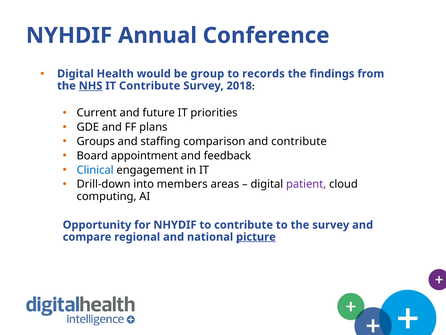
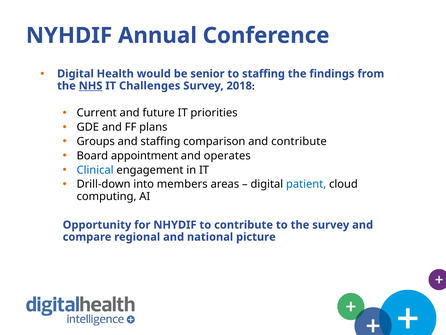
group: group -> senior (207, 74)
to records: records -> staffing (264, 74)
IT Contribute: Contribute -> Challenges (150, 86)
feedback: feedback -> operates (227, 155)
patient colour: purple -> blue (306, 184)
picture underline: present -> none (256, 237)
